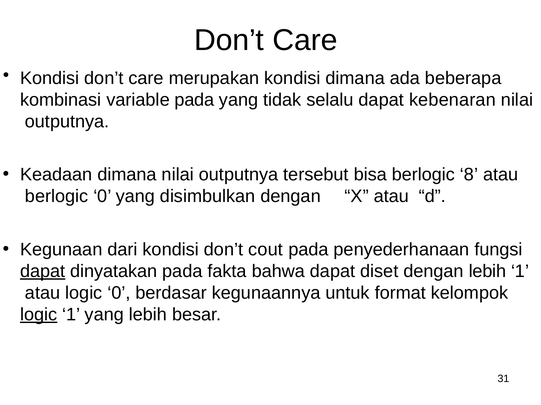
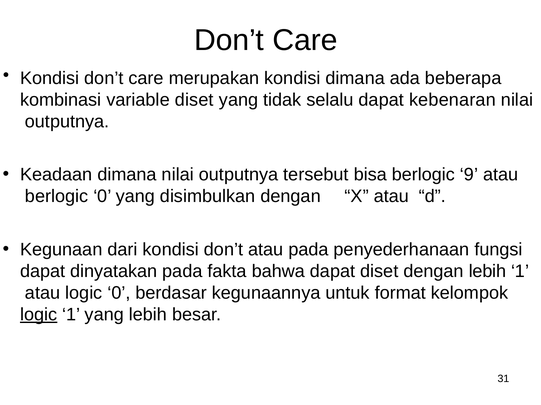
variable pada: pada -> diset (194, 100)
8: 8 -> 9 (469, 175)
don’t cout: cout -> atau (266, 250)
dapat underline: present -> none (43, 271)
